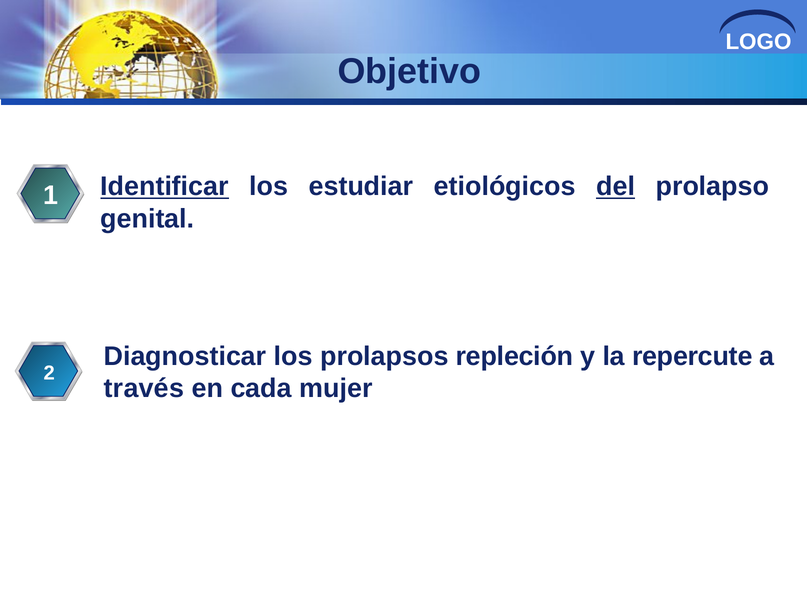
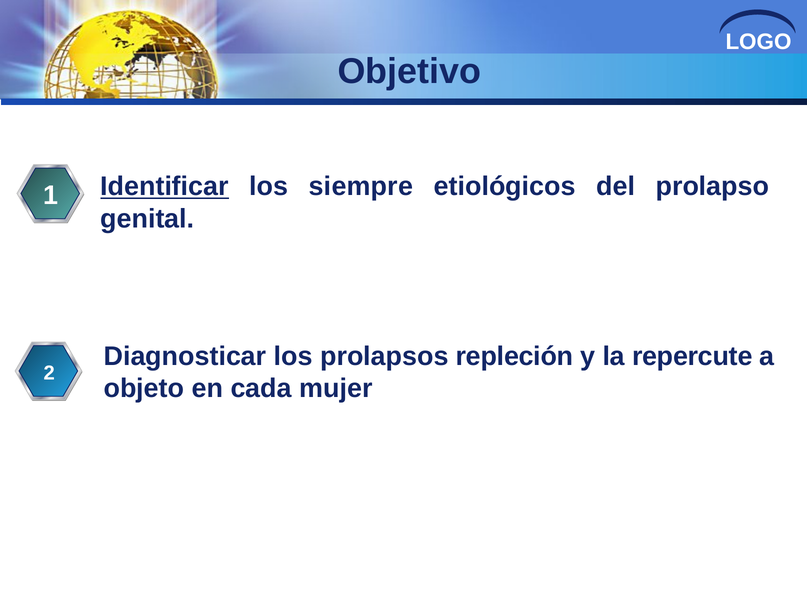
estudiar: estudiar -> siempre (361, 187)
del underline: present -> none (616, 187)
través: través -> objeto (144, 389)
